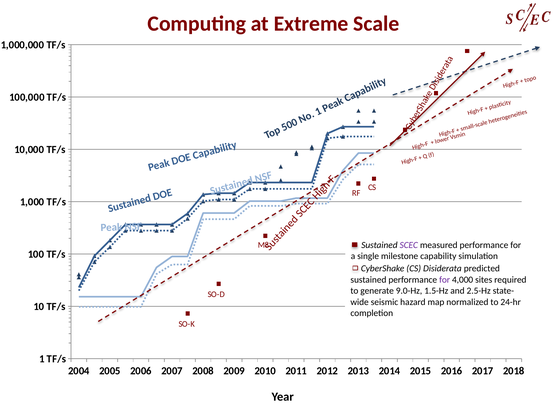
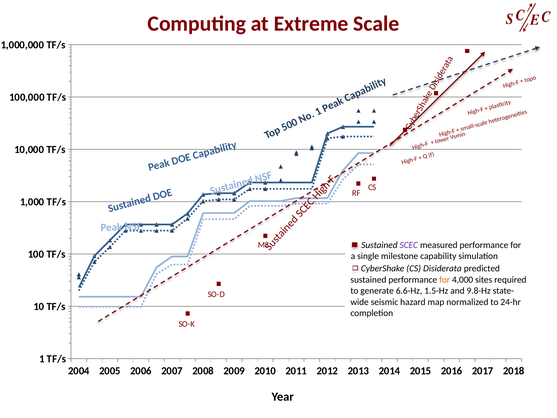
for colour: purple -> orange (445, 279)
9.0-Hz: 9.0-Hz -> 6.6-Hz (409, 291)
2.5-Hz: 2.5-Hz -> 9.8-Hz (479, 291)
